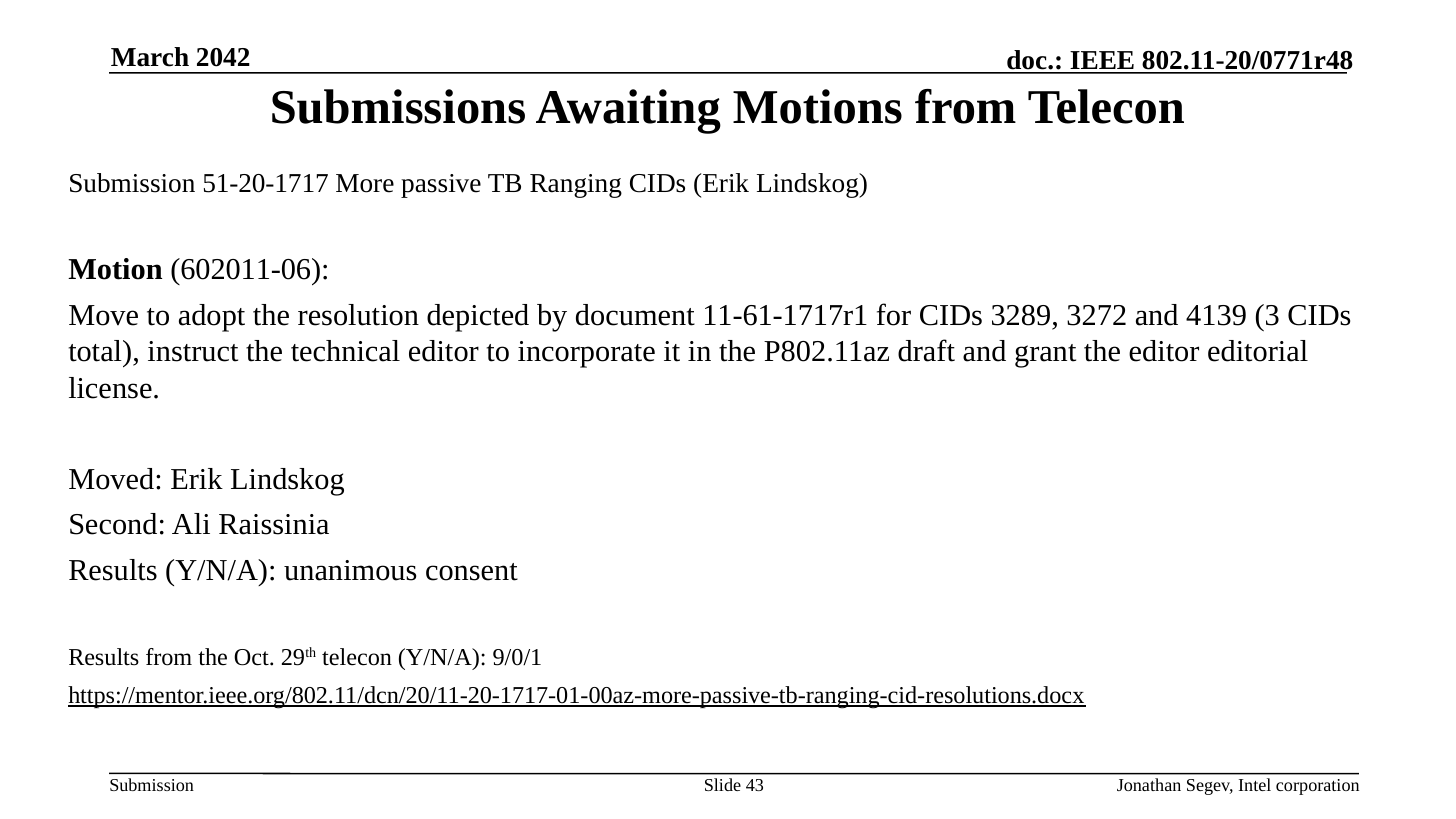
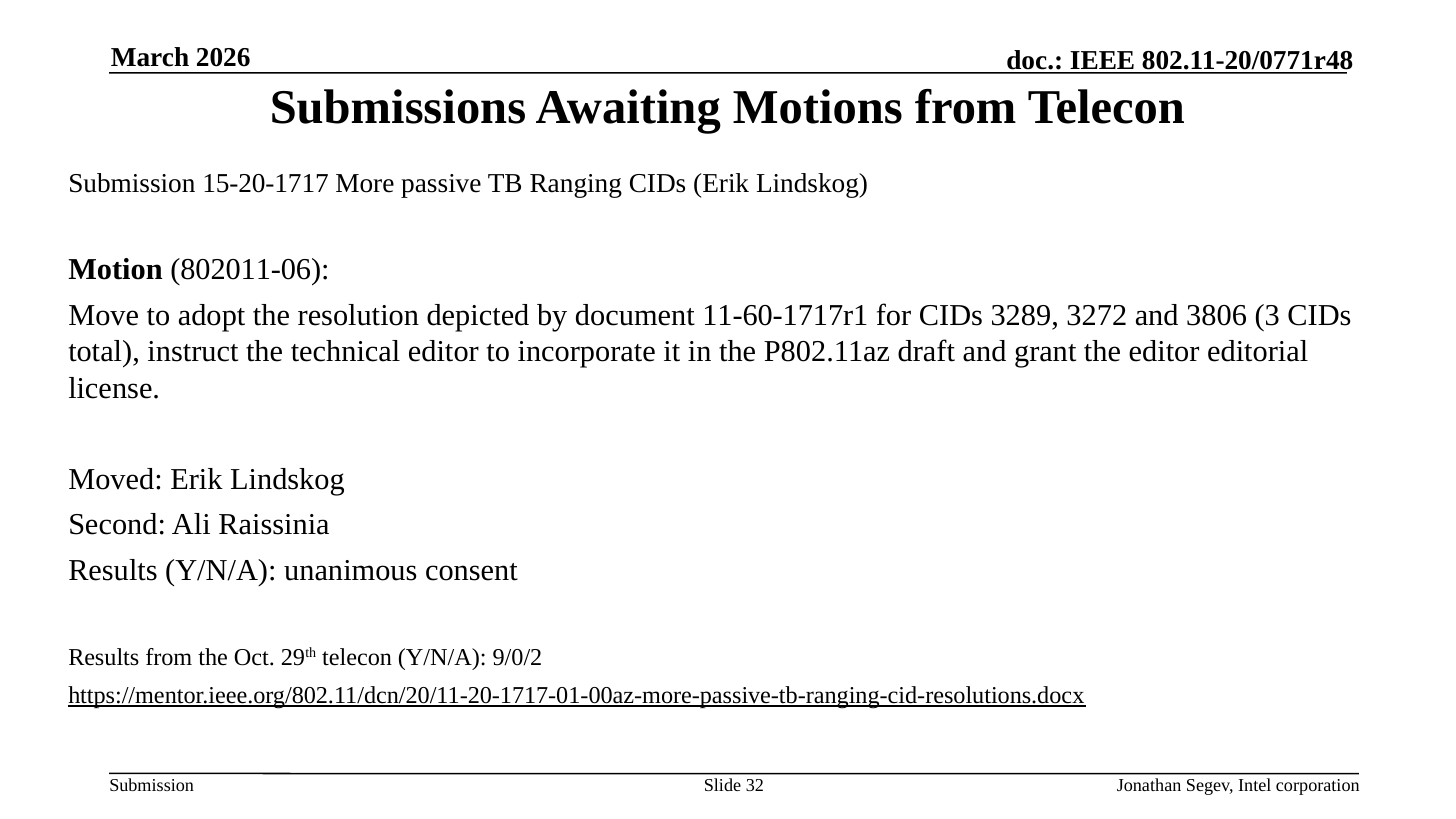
2042: 2042 -> 2026 (223, 58)
51-20-1717: 51-20-1717 -> 15-20-1717 (265, 184)
602011-06: 602011-06 -> 802011-06 (250, 270)
11-61-1717r1: 11-61-1717r1 -> 11-60-1717r1 (785, 315)
4139: 4139 -> 3806 (1217, 315)
9/0/1: 9/0/1 -> 9/0/2 (517, 657)
43: 43 -> 32 (755, 785)
